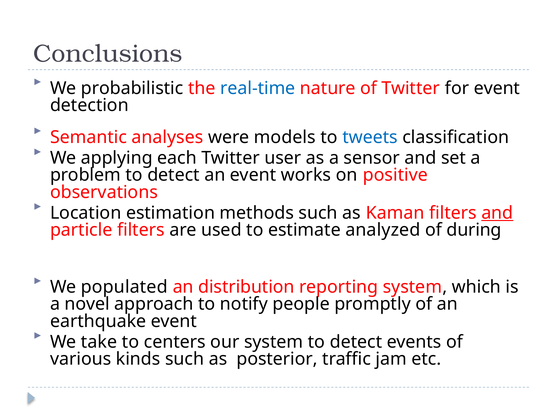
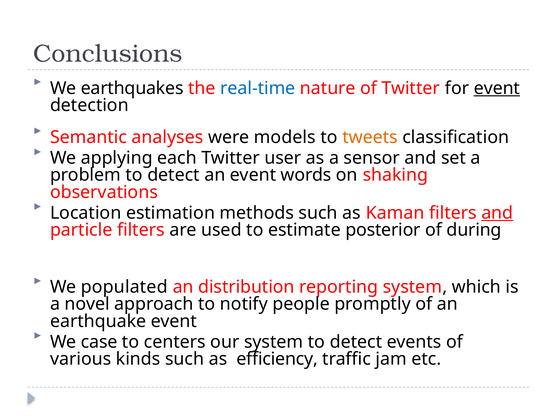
probabilistic: probabilistic -> earthquakes (132, 88)
event underline: none -> present (497, 88)
tweets colour: blue -> orange (370, 137)
works: works -> words (306, 175)
positive: positive -> shaking (395, 175)
analyzed: analyzed -> posterior (383, 230)
take: take -> case (99, 342)
posterior: posterior -> efficiency (277, 359)
